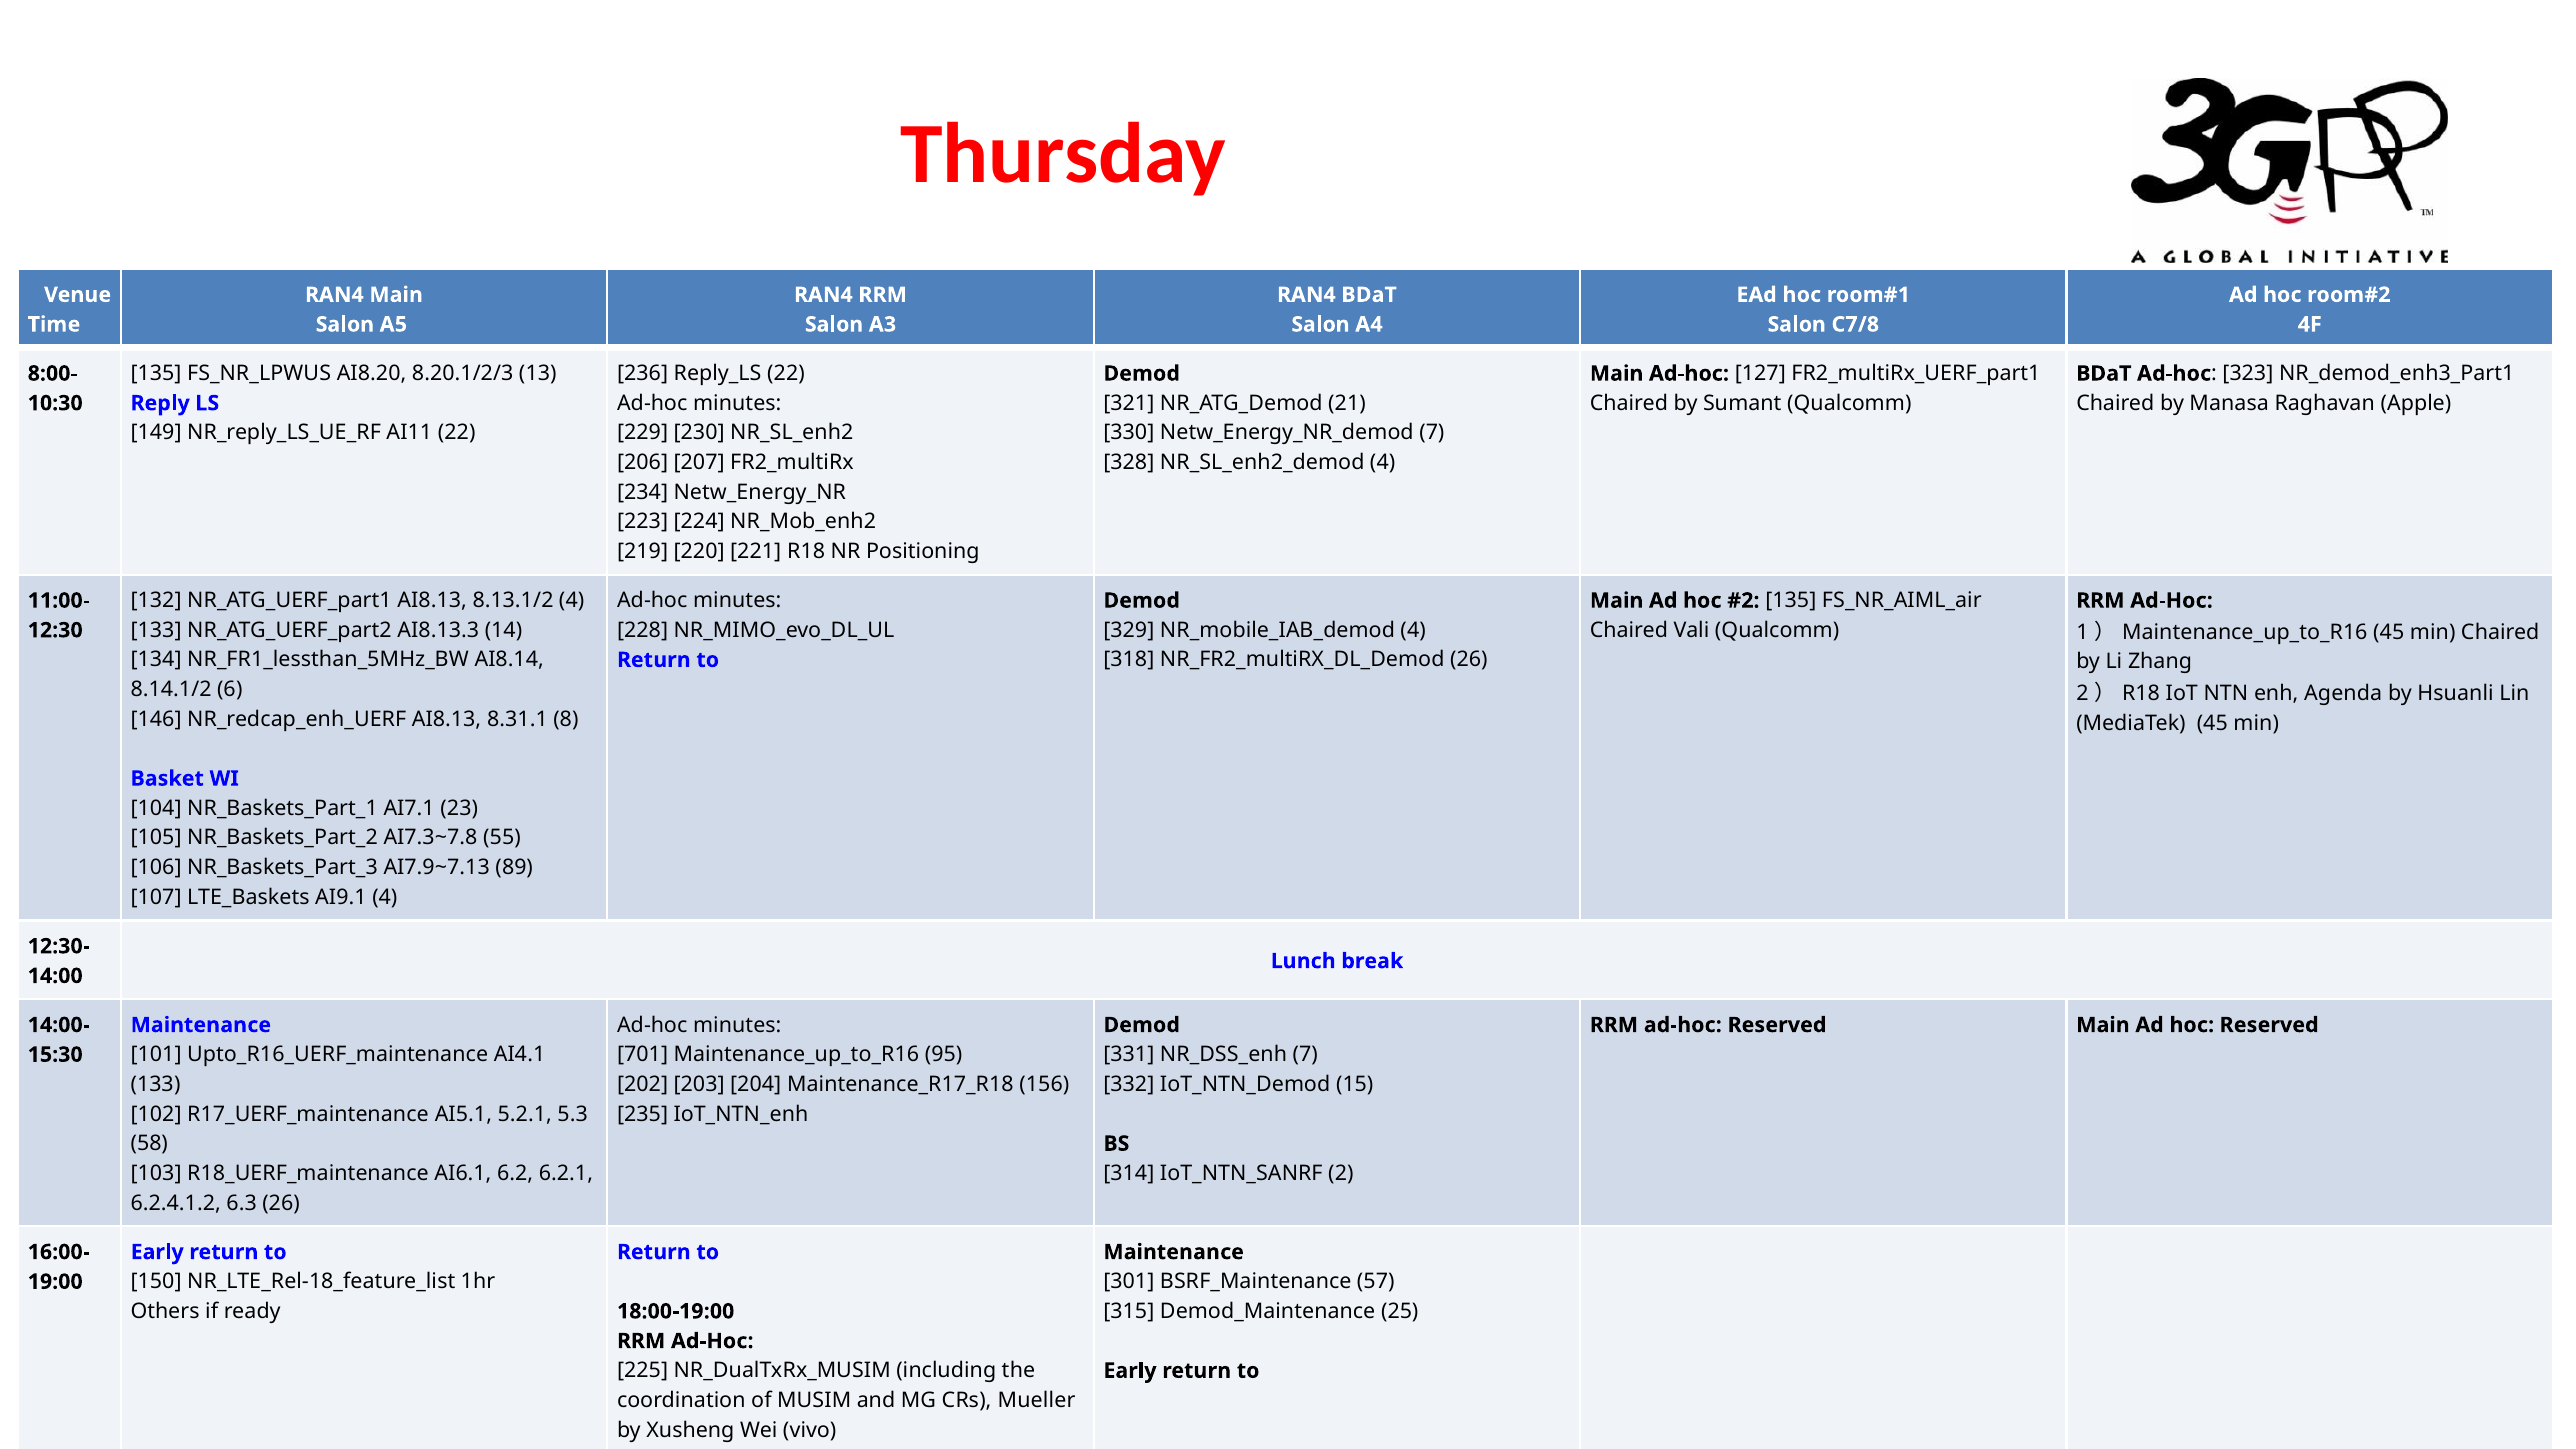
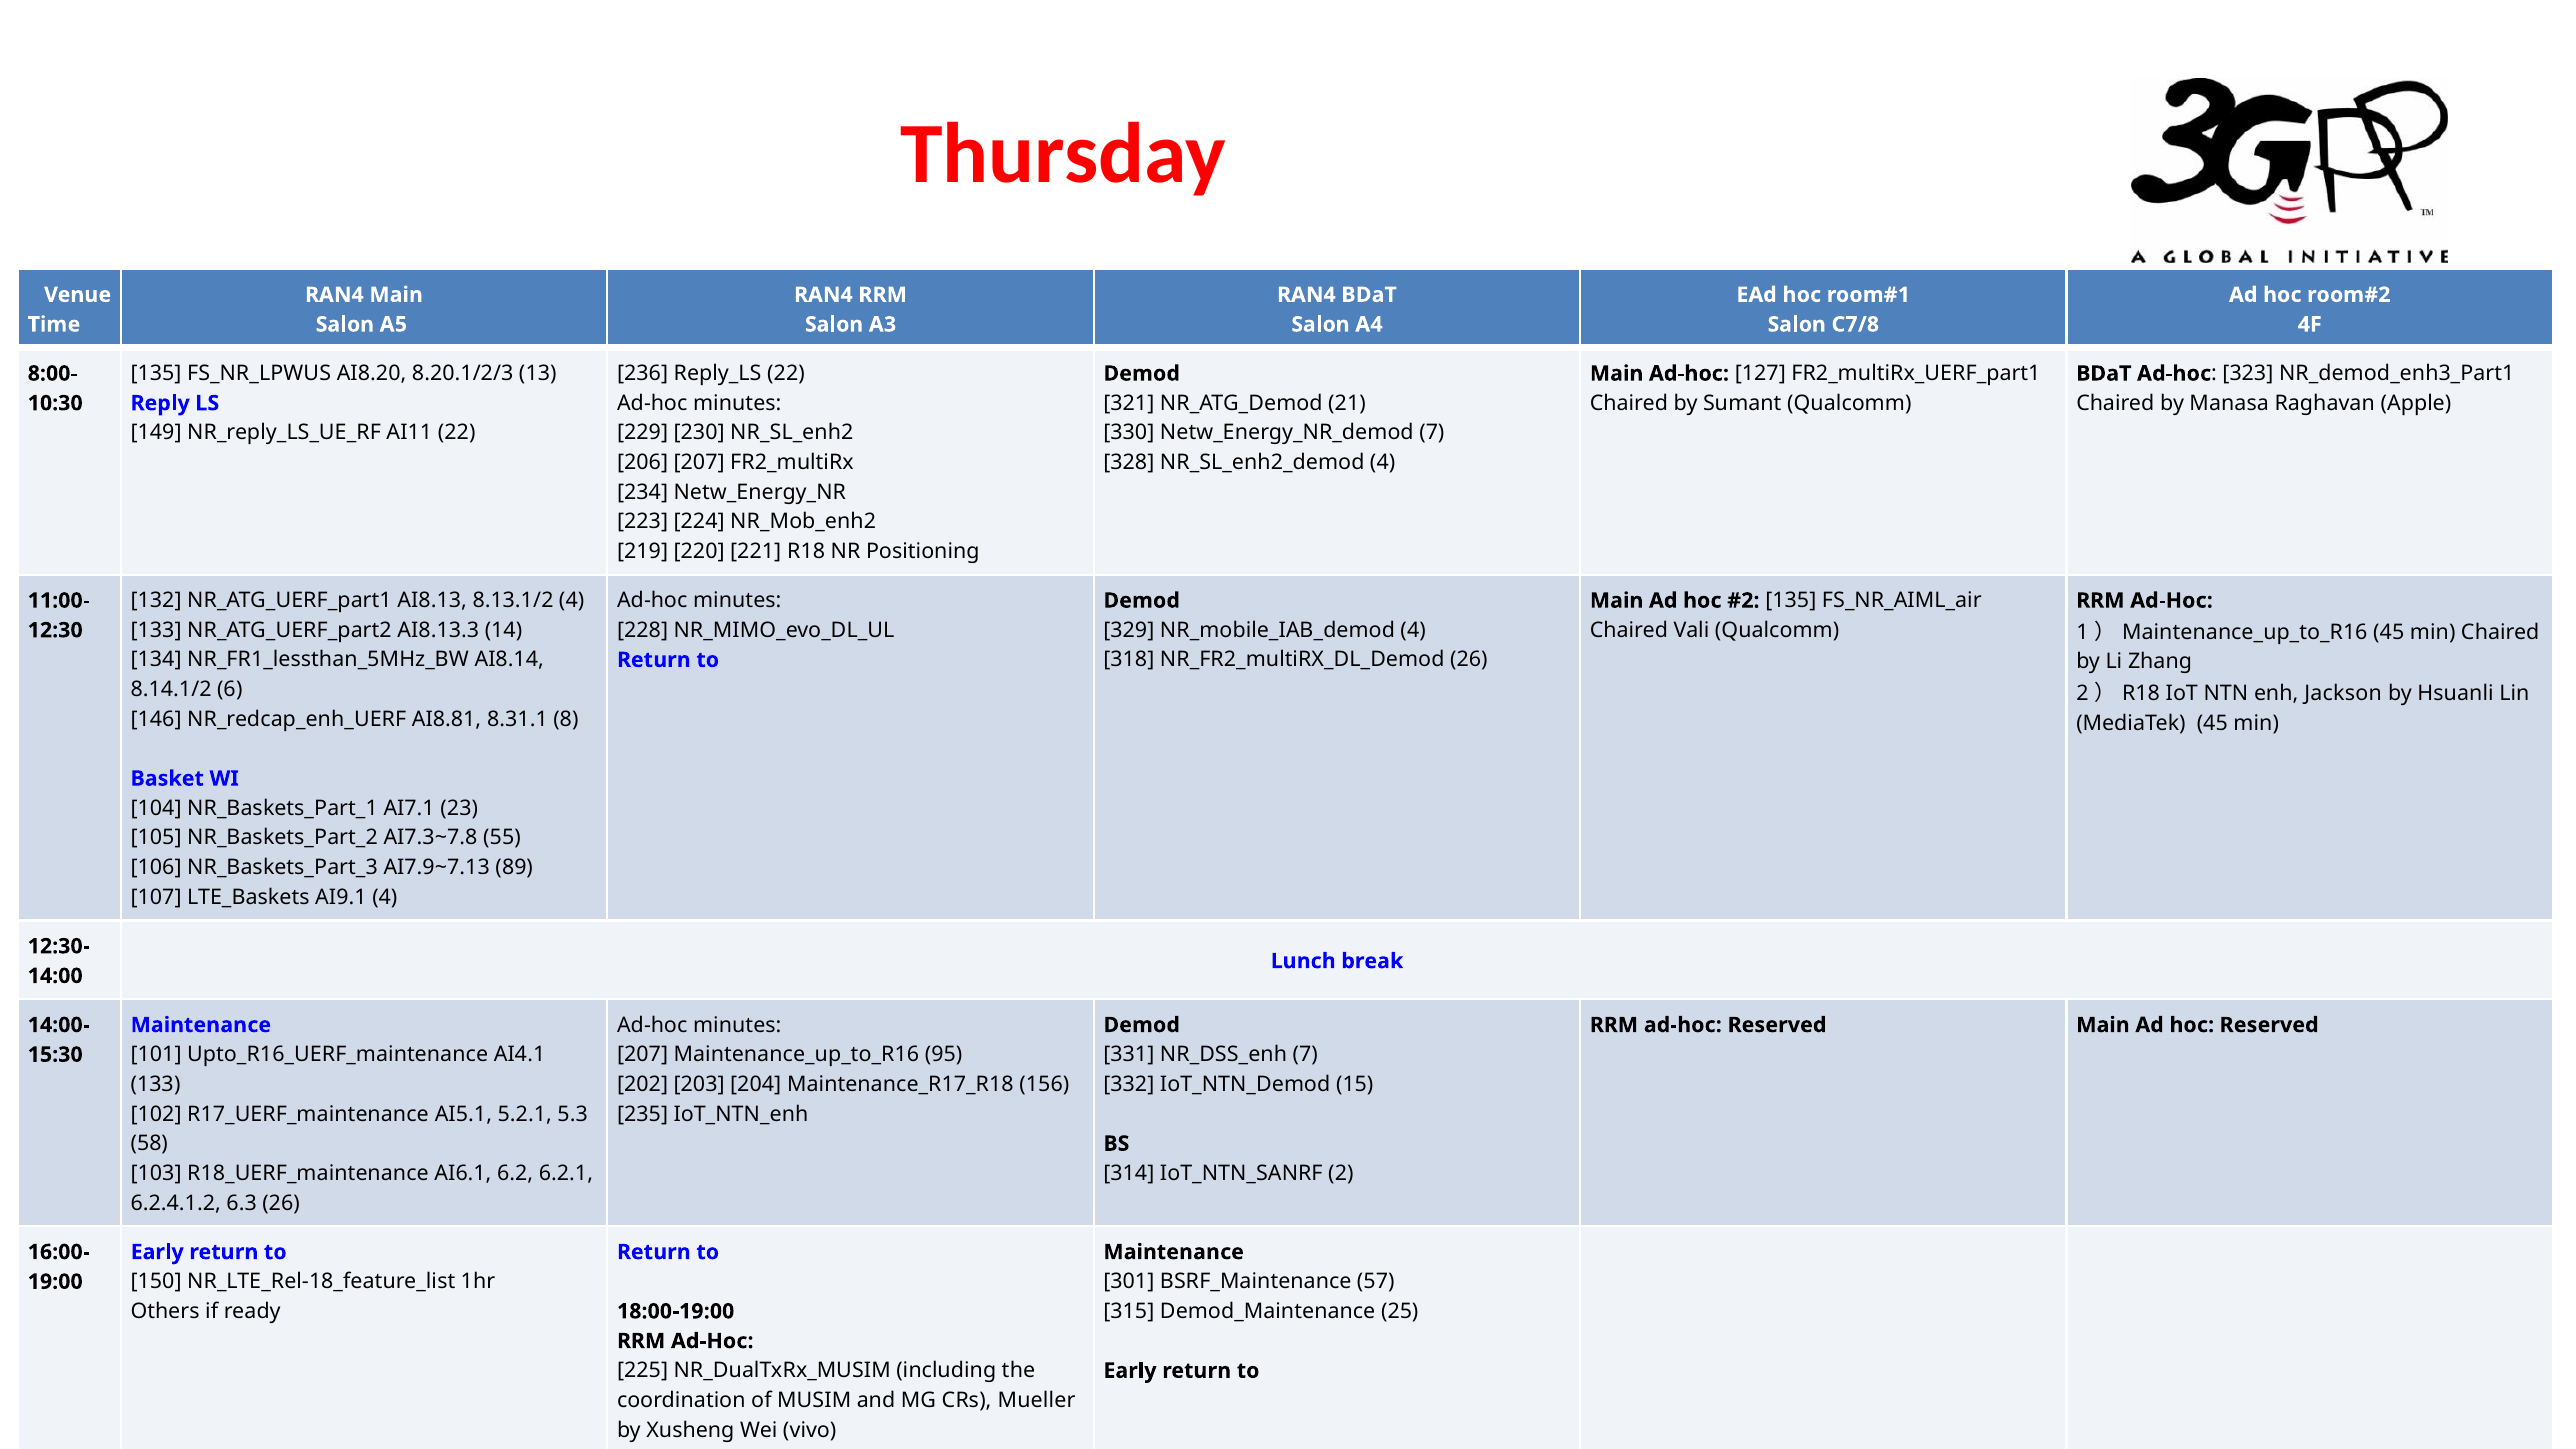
Agenda: Agenda -> Jackson (2343, 693)
AI8.13: AI8.13 -> AI8.81 (447, 719)
701: 701 -> 207 (643, 1055)
